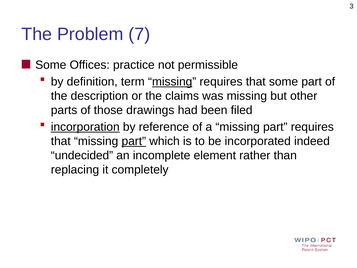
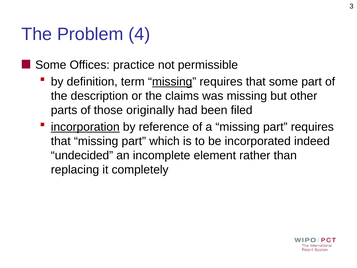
7: 7 -> 4 (139, 34)
drawings: drawings -> originally (150, 110)
part underline: present -> none (134, 141)
